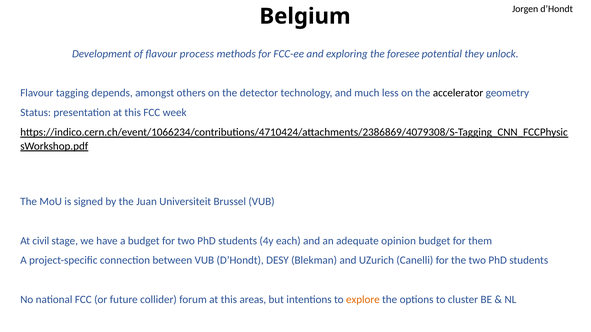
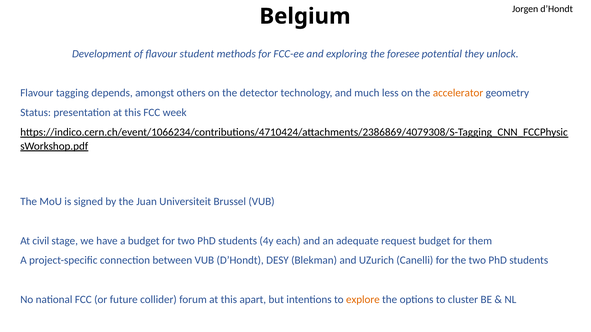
process: process -> student (197, 54)
accelerator colour: black -> orange (458, 93)
opinion: opinion -> request (399, 241)
areas: areas -> apart (253, 300)
